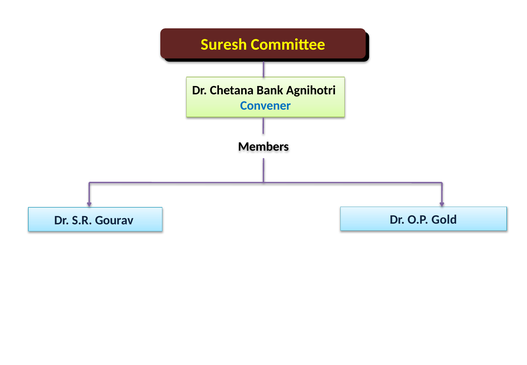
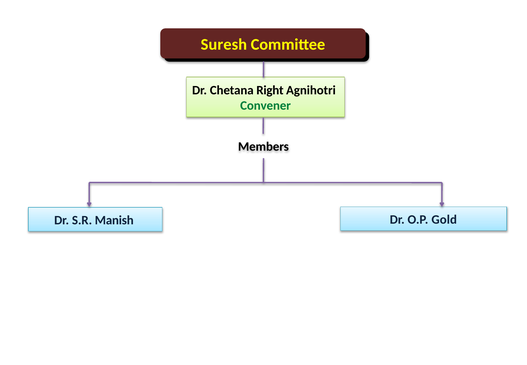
Bank: Bank -> Right (270, 90)
Convener colour: blue -> green (266, 106)
Gourav: Gourav -> Manish (114, 220)
